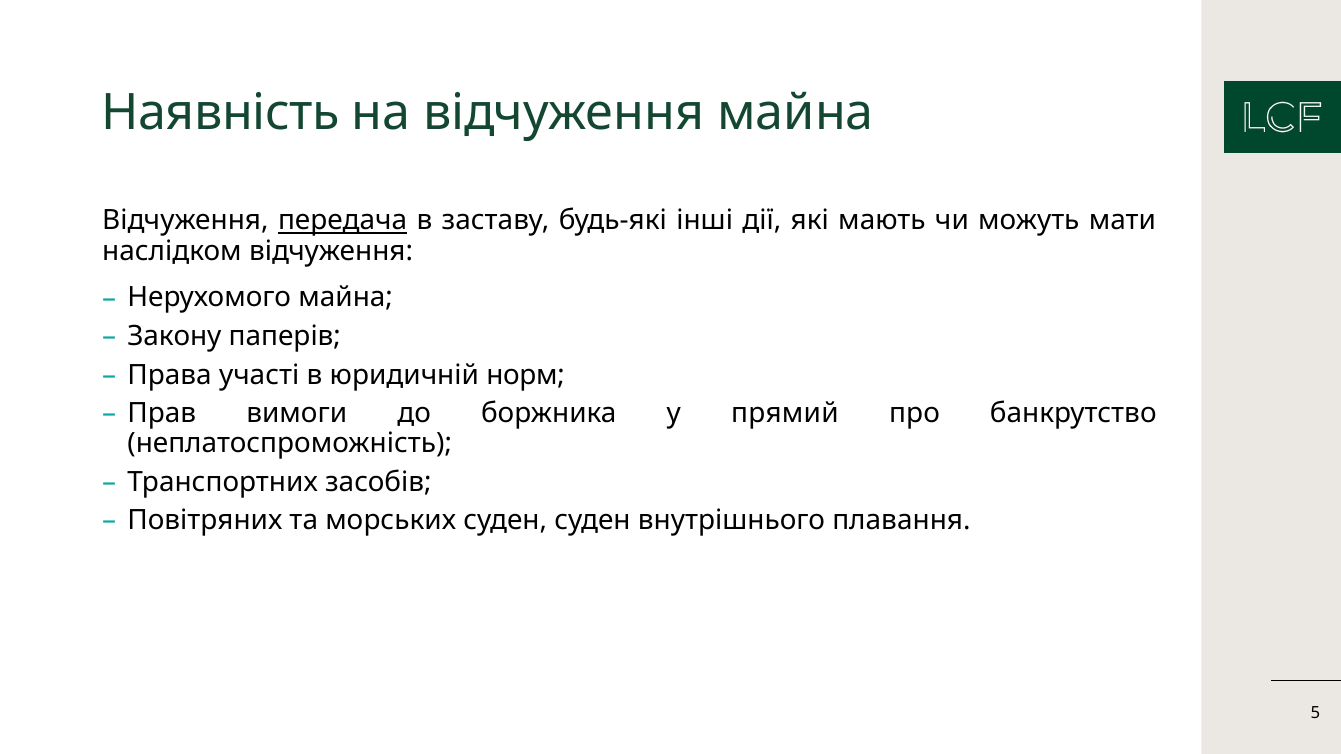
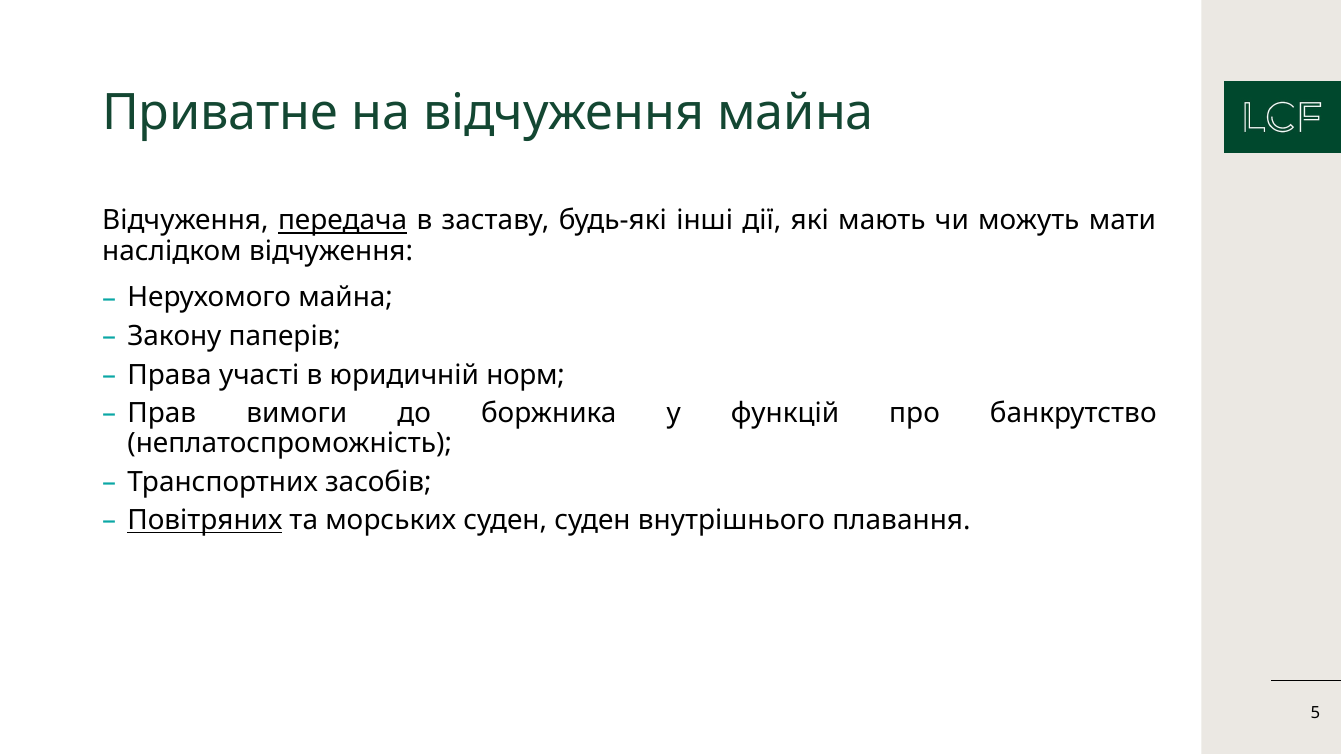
Наявність: Наявність -> Приватне (220, 113)
прямий: прямий -> функцій (785, 414)
Повітряних underline: none -> present (205, 521)
